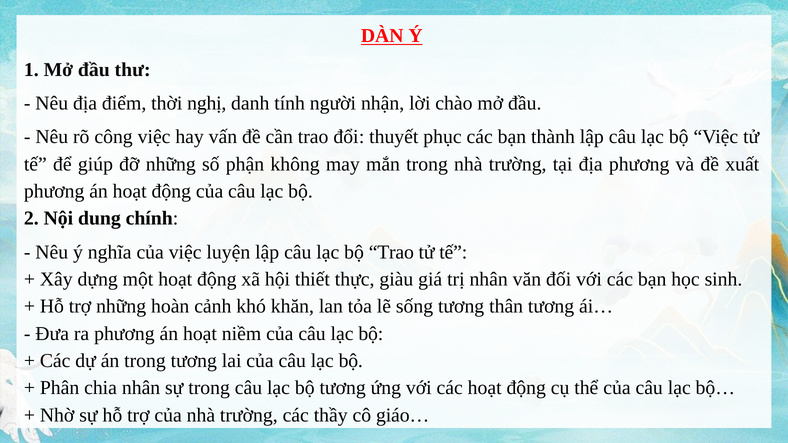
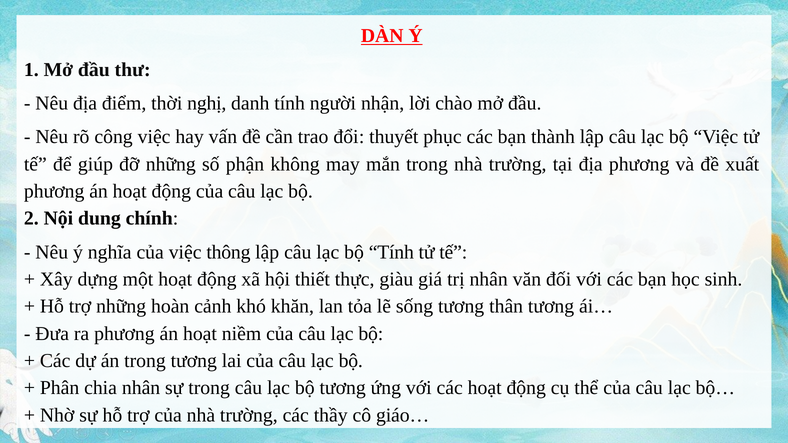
luyện: luyện -> thông (228, 252)
bộ Trao: Trao -> Tính (391, 252)
